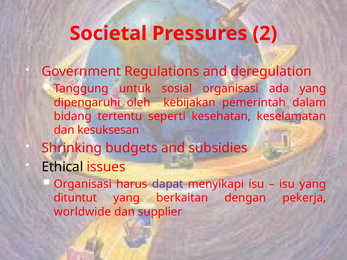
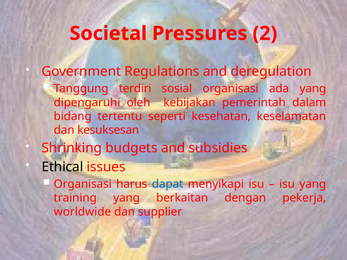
untuk: untuk -> terdiri (135, 89)
dapat colour: purple -> blue (168, 184)
dituntut: dituntut -> training (75, 198)
